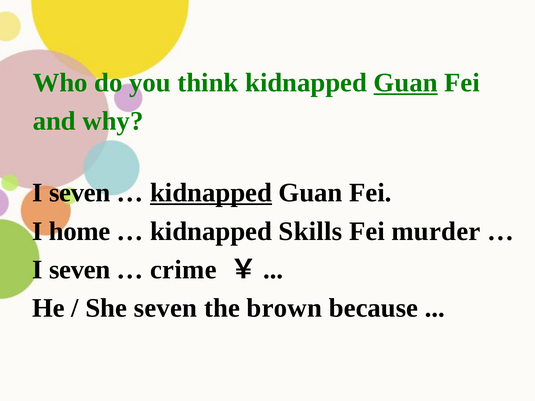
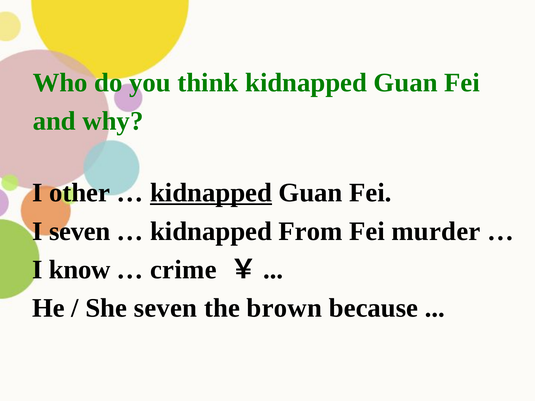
Guan underline: present -> none (406, 83)
seven: seven -> other (80, 193)
I home: home -> seven (80, 231)
Skills: Skills -> From (311, 231)
seven: seven -> know (80, 270)
